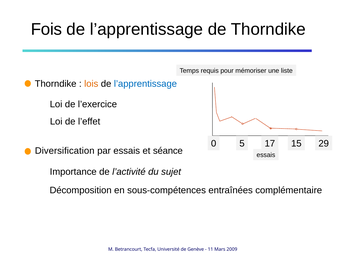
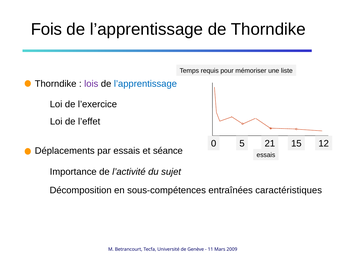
lois colour: orange -> purple (91, 84)
17: 17 -> 21 (270, 144)
29: 29 -> 12 (324, 144)
Diversification: Diversification -> Déplacements (65, 151)
complémentaire: complémentaire -> caractéristiques (289, 190)
